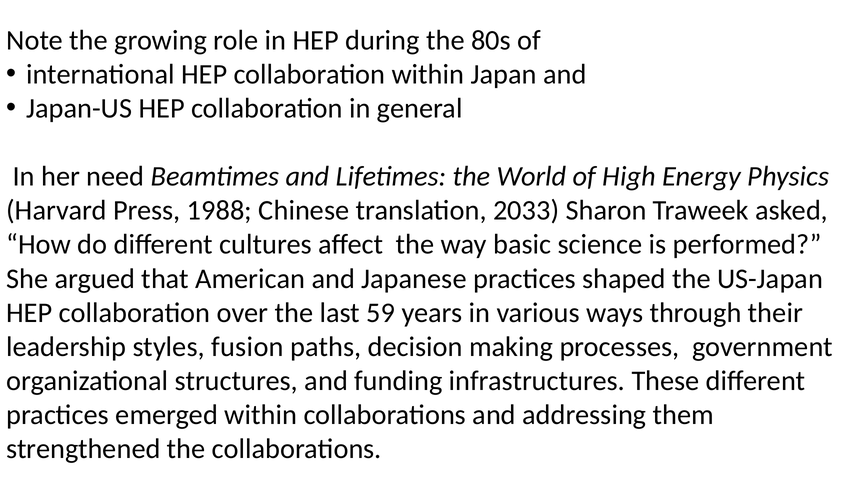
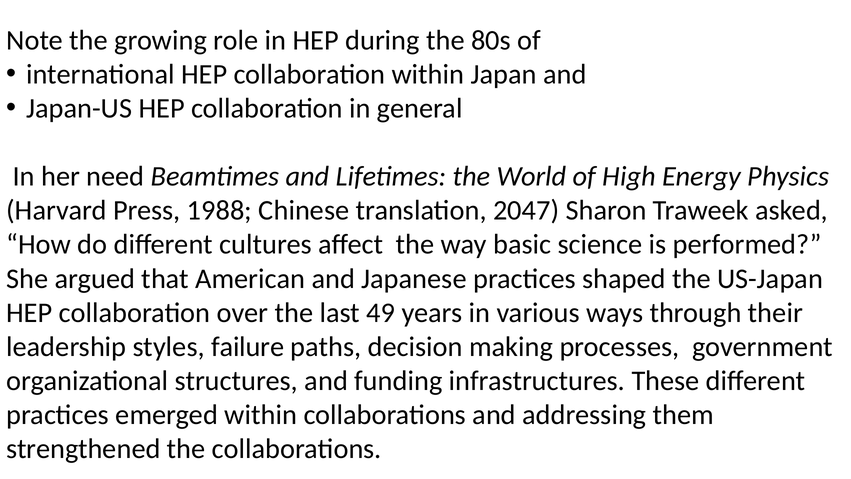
2033: 2033 -> 2047 (526, 210)
59: 59 -> 49 (381, 312)
fusion: fusion -> failure (248, 347)
